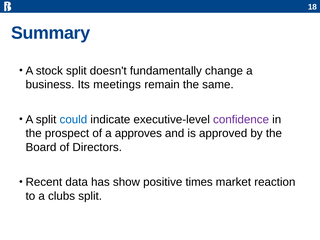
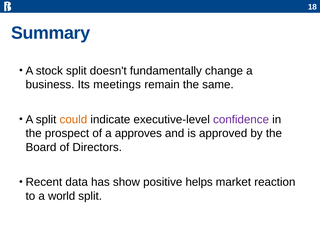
could colour: blue -> orange (73, 119)
times: times -> helps (199, 182)
clubs: clubs -> world (62, 196)
